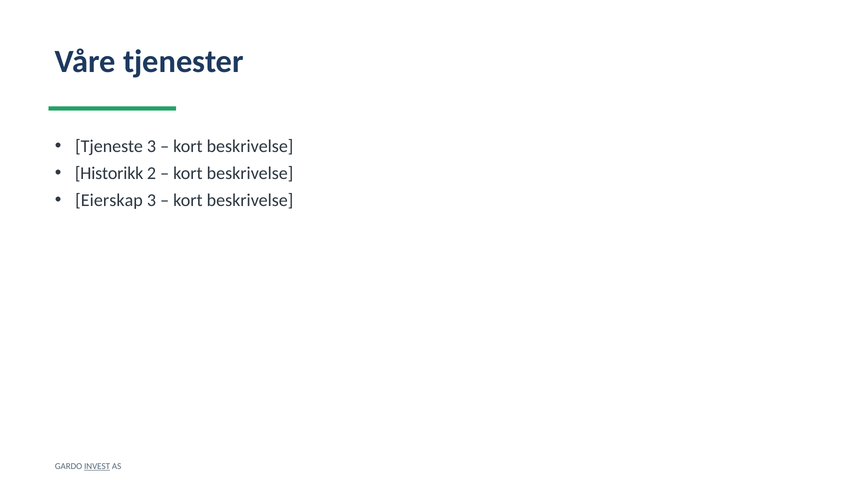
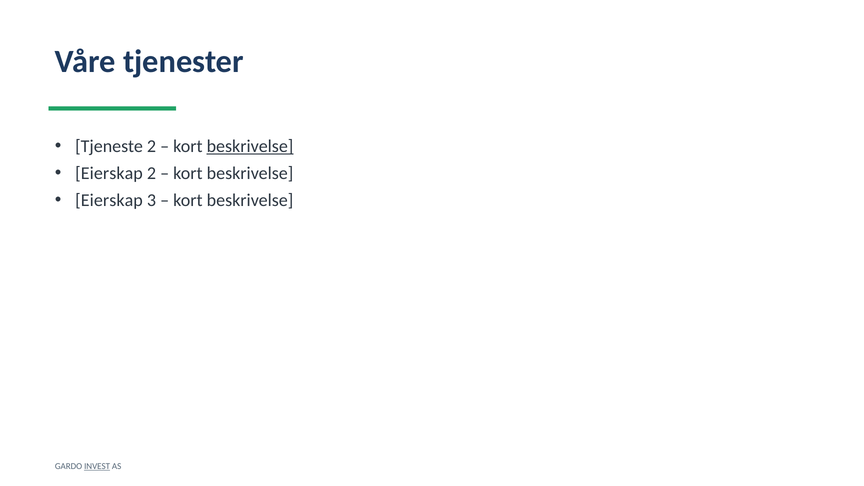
Tjeneste 3: 3 -> 2 (151, 146)
beskrivelse underline: none -> present (250, 146)
Historikk: Historikk -> Eierskap (109, 173)
